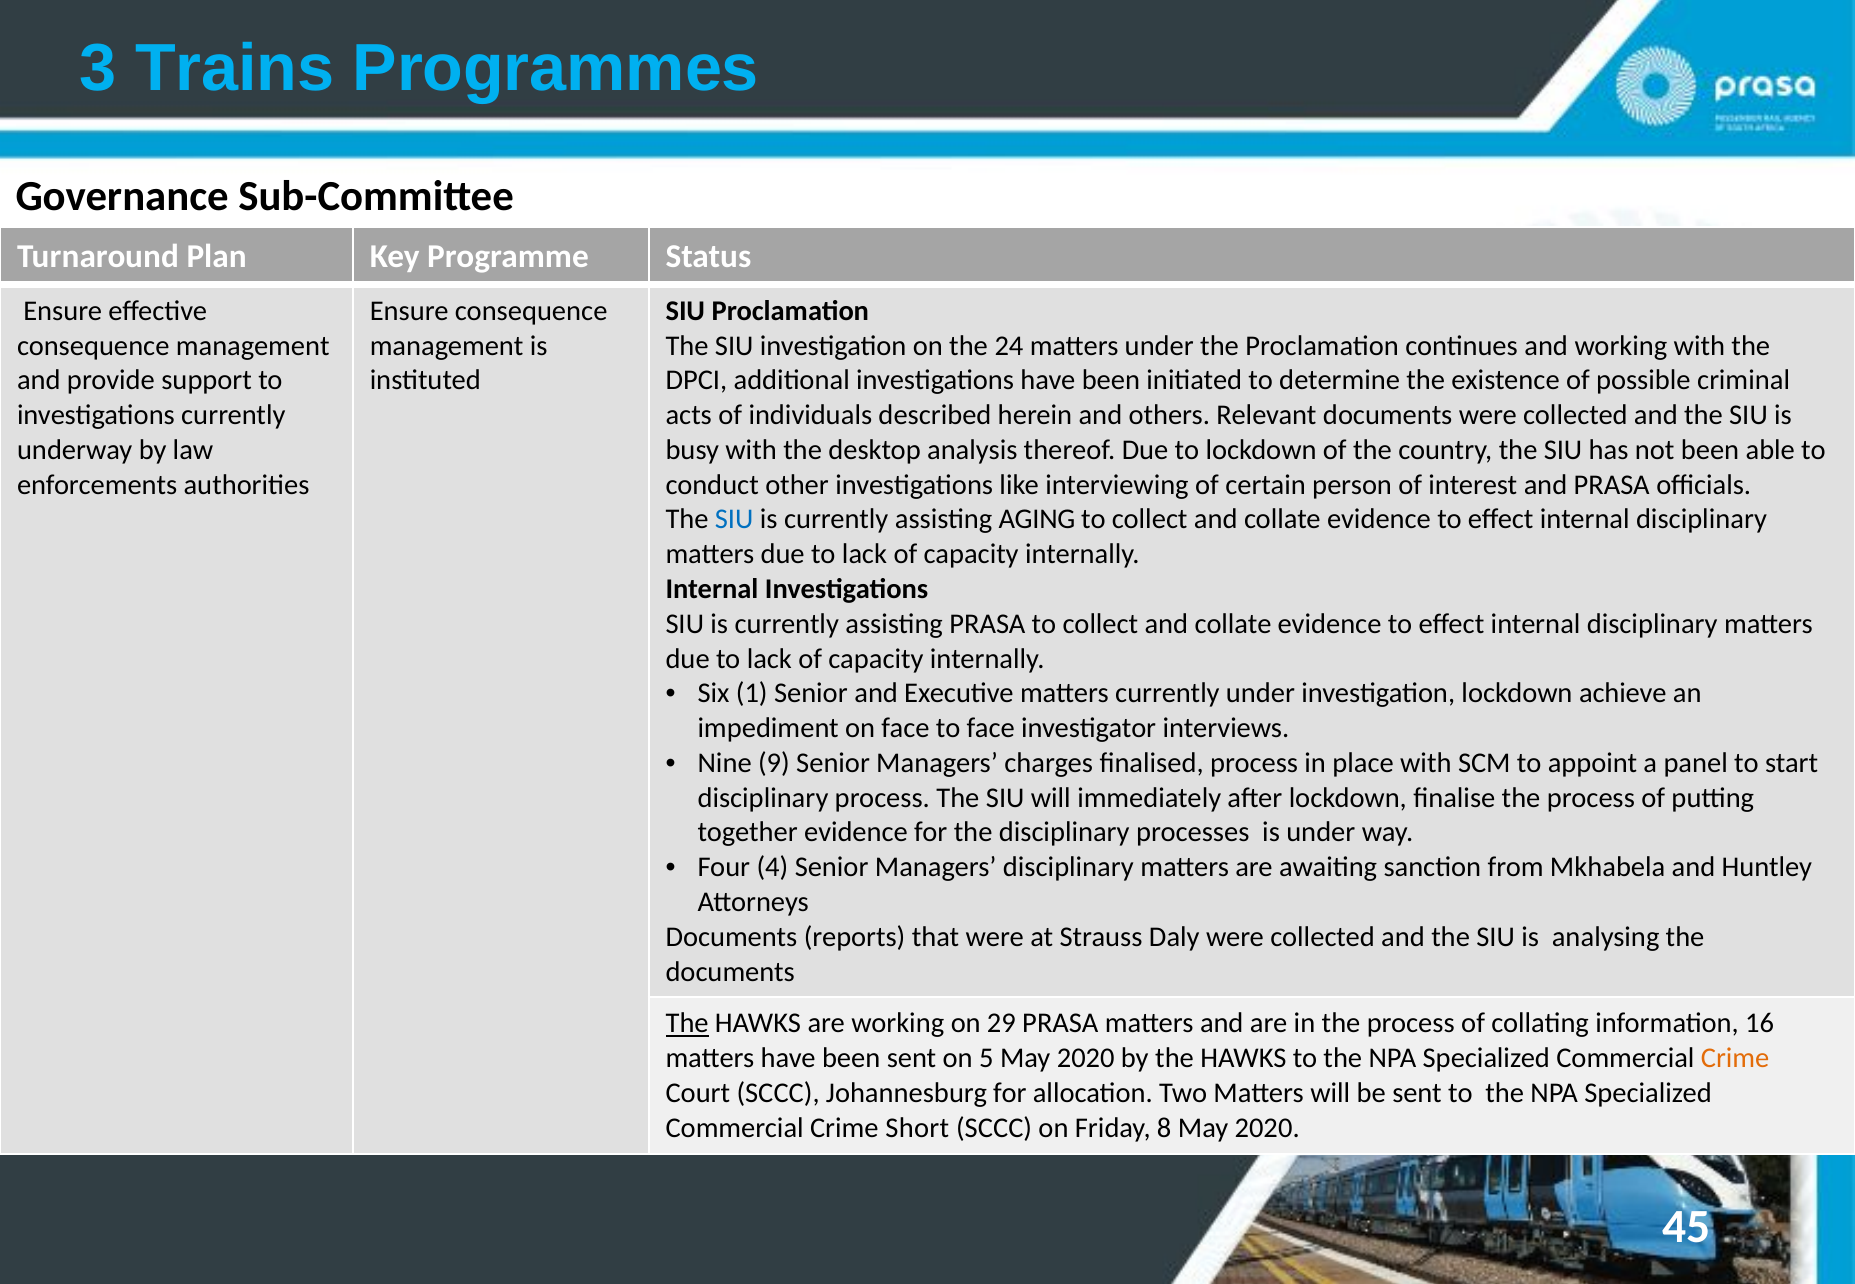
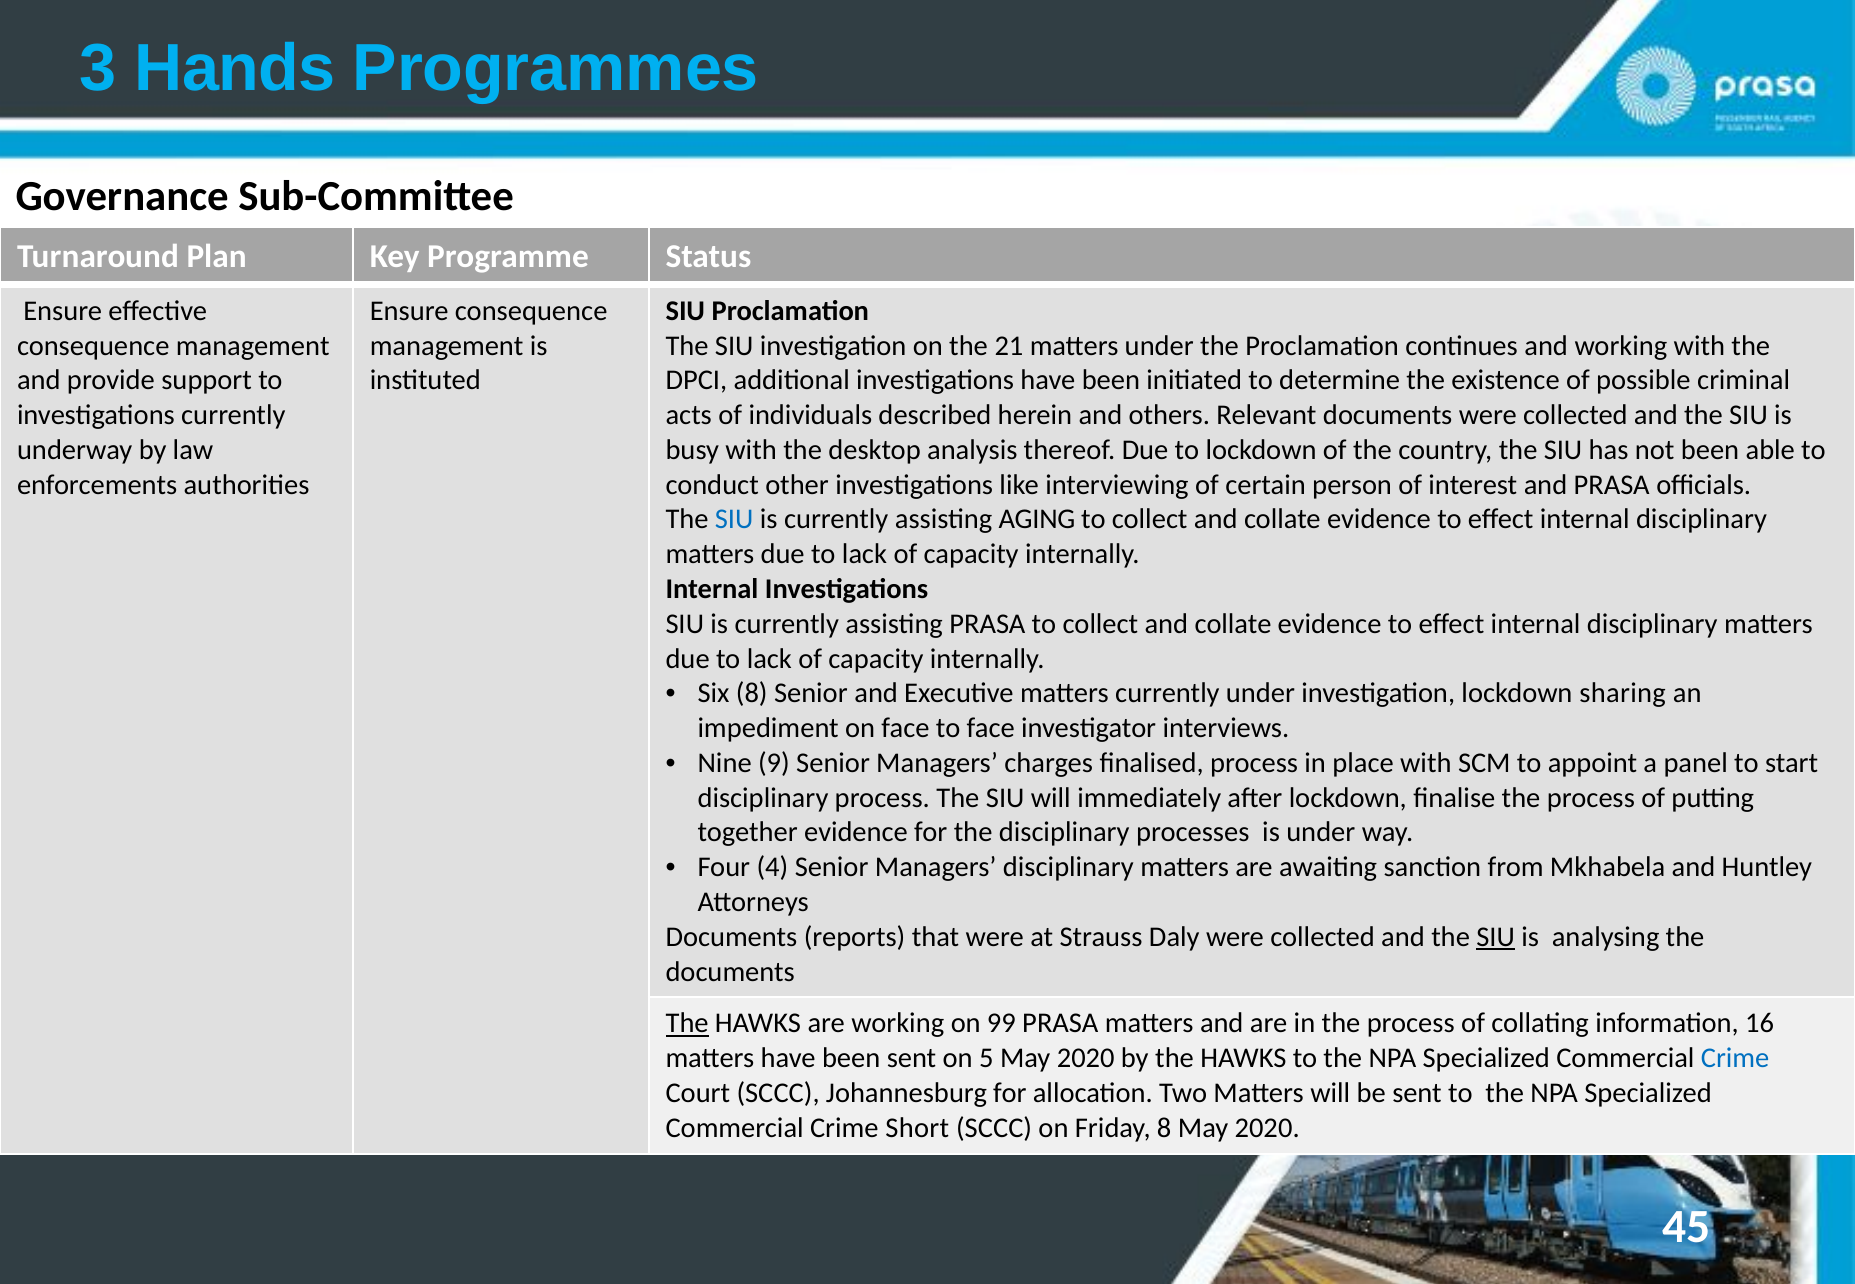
Trains: Trains -> Hands (235, 69)
24: 24 -> 21 (1009, 346)
Six 1: 1 -> 8 (752, 694)
achieve: achieve -> sharing (1623, 694)
SIU underline: none -> present (1496, 937)
29: 29 -> 99 (1001, 1024)
Crime colour: orange -> blue (1735, 1059)
